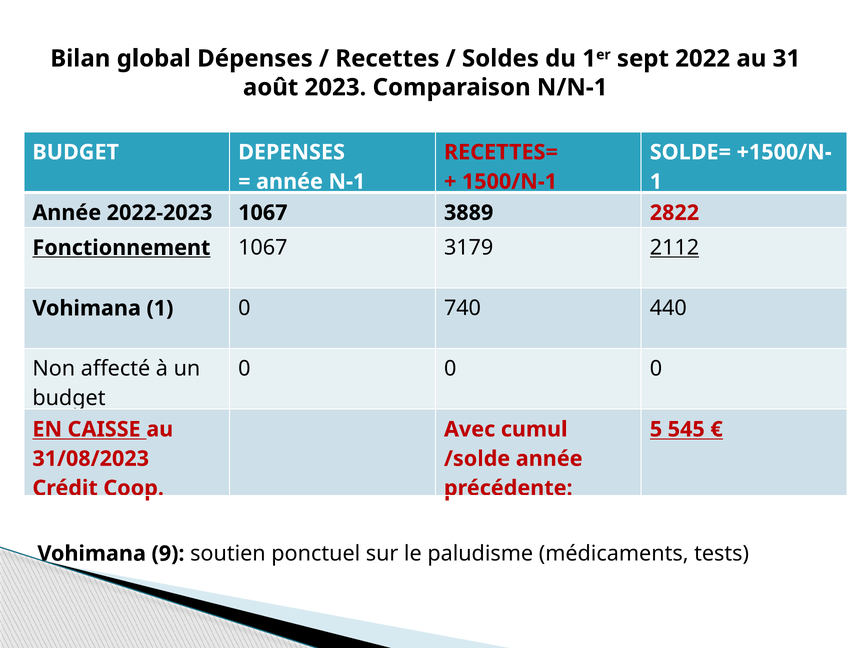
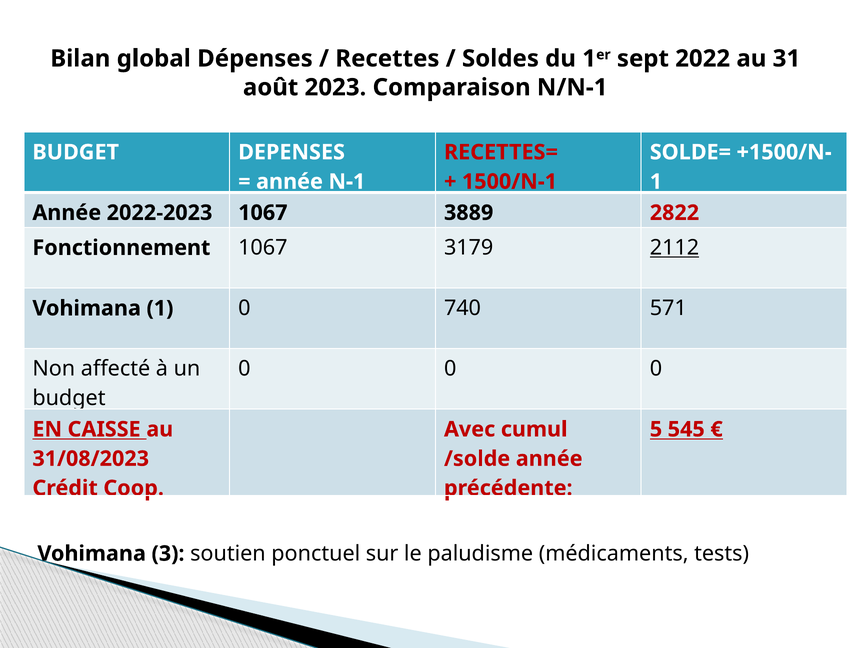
Fonctionnement underline: present -> none (121, 248)
440: 440 -> 571 (668, 308)
9: 9 -> 3 (168, 554)
